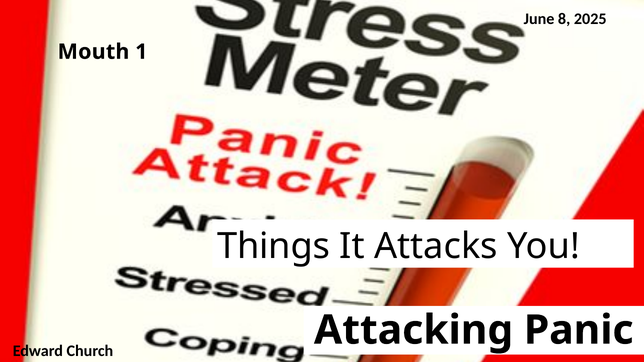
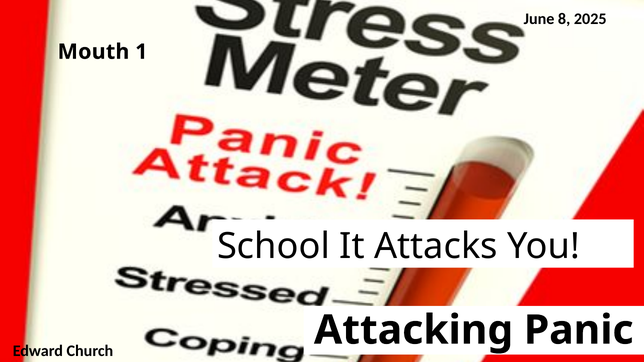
Things: Things -> School (273, 246)
